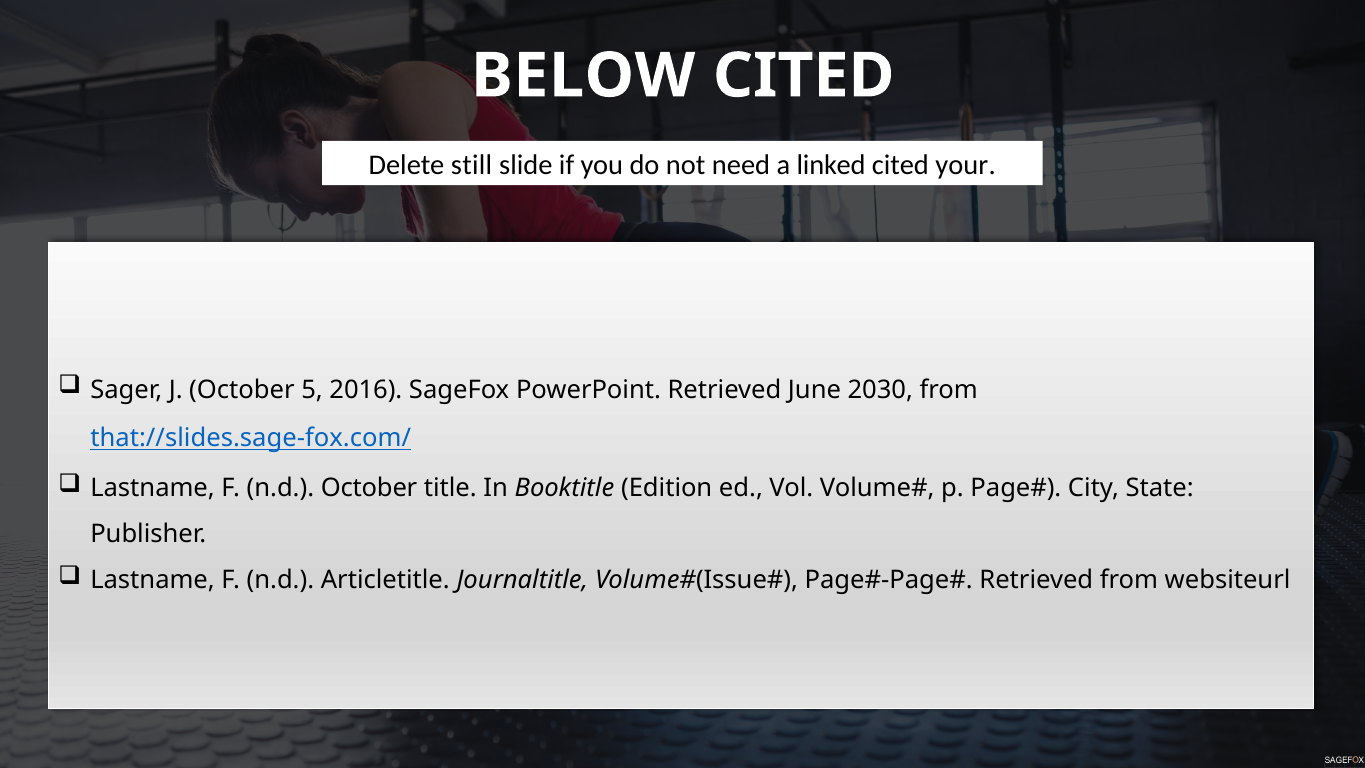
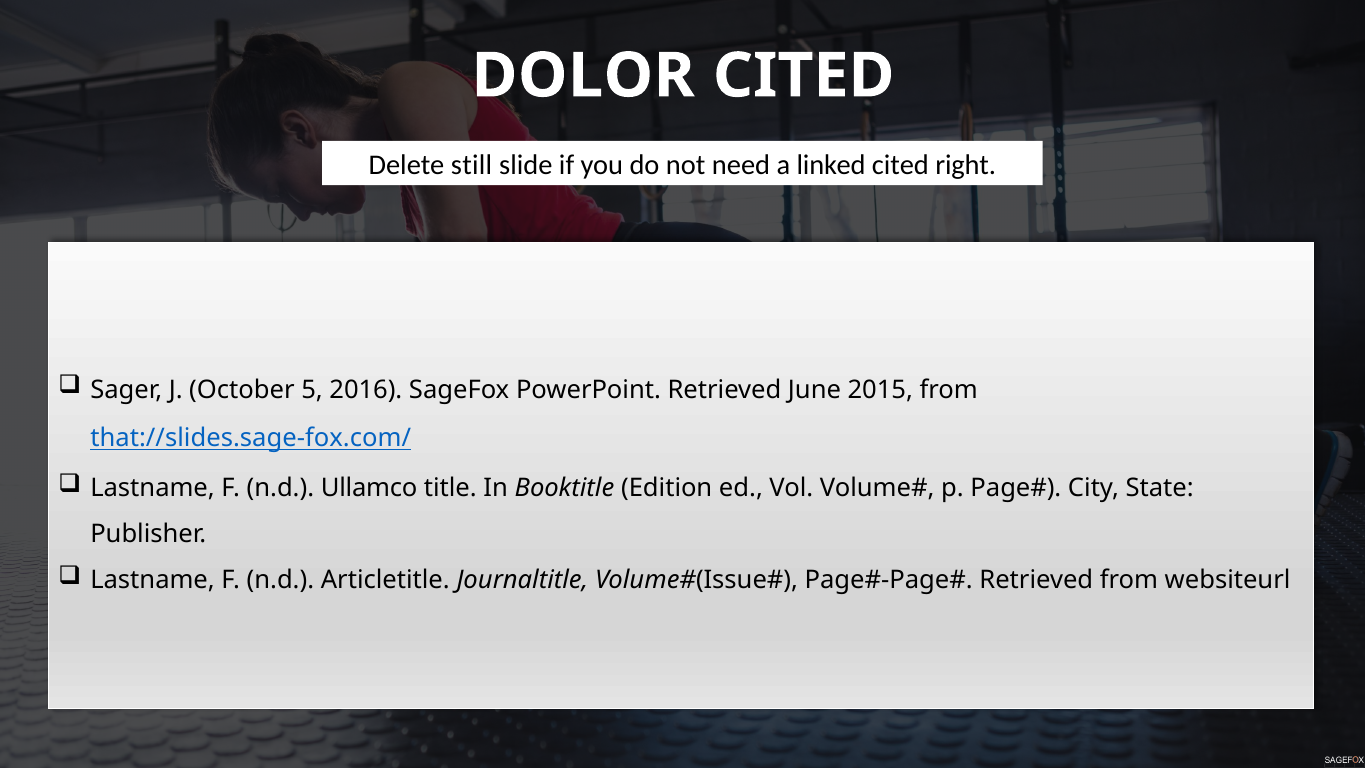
BELOW: BELOW -> DOLOR (583, 76)
your: your -> right (966, 165)
2030: 2030 -> 2015 (880, 390)
n.d October: October -> Ullamco (369, 488)
